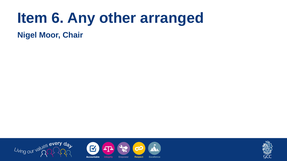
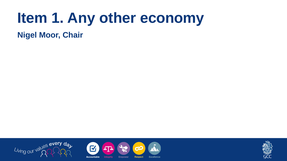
6: 6 -> 1 (58, 18)
arranged: arranged -> economy (172, 18)
